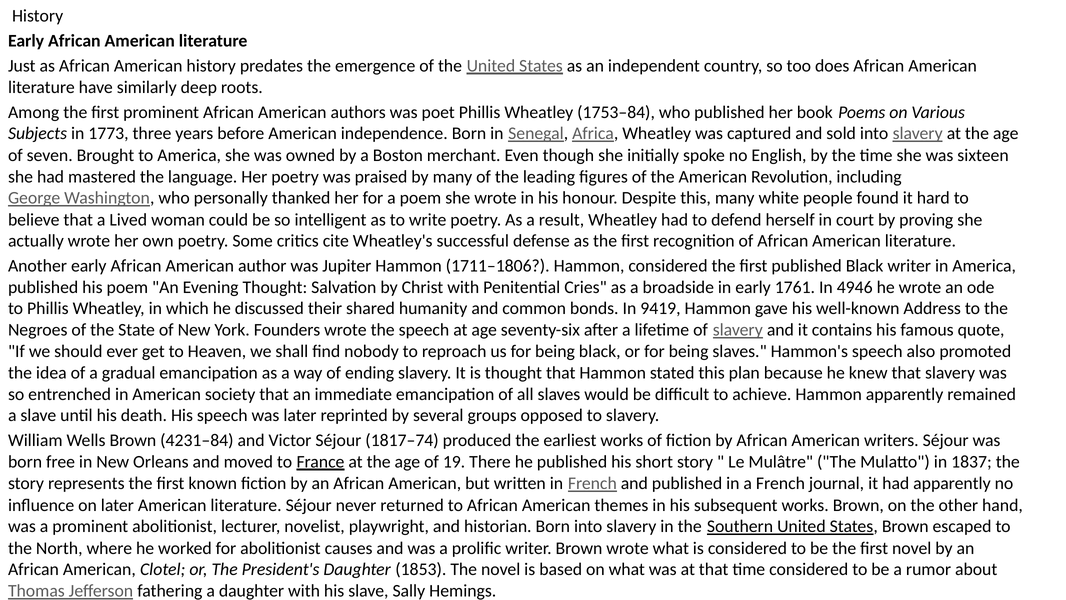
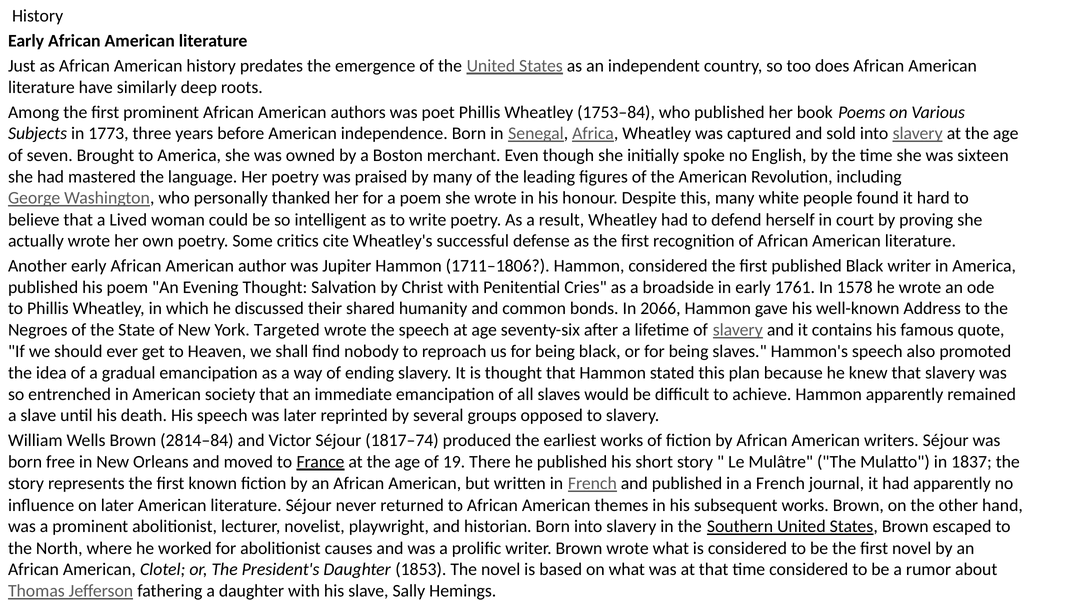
4946: 4946 -> 1578 (855, 287)
9419: 9419 -> 2066 (660, 308)
Founders: Founders -> Targeted (287, 330)
4231–84: 4231–84 -> 2814–84 (197, 440)
